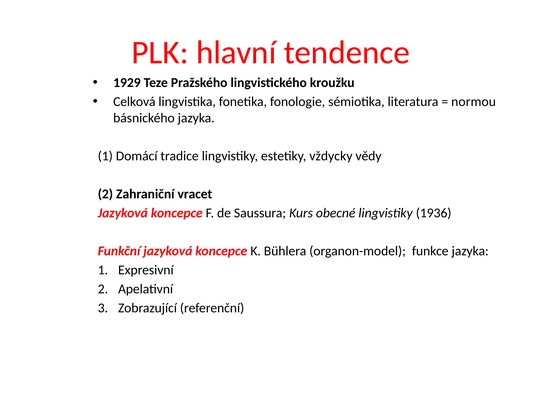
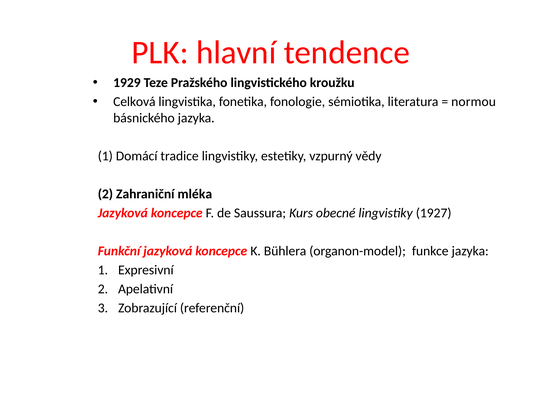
vždycky: vždycky -> vzpurný (331, 156)
vracet: vracet -> mléka (195, 194)
1936: 1936 -> 1927 (434, 213)
